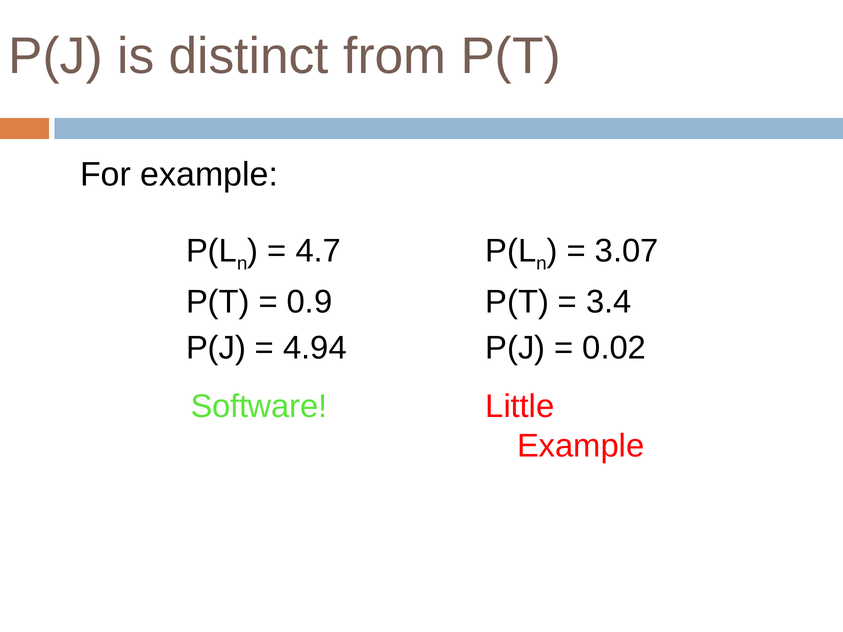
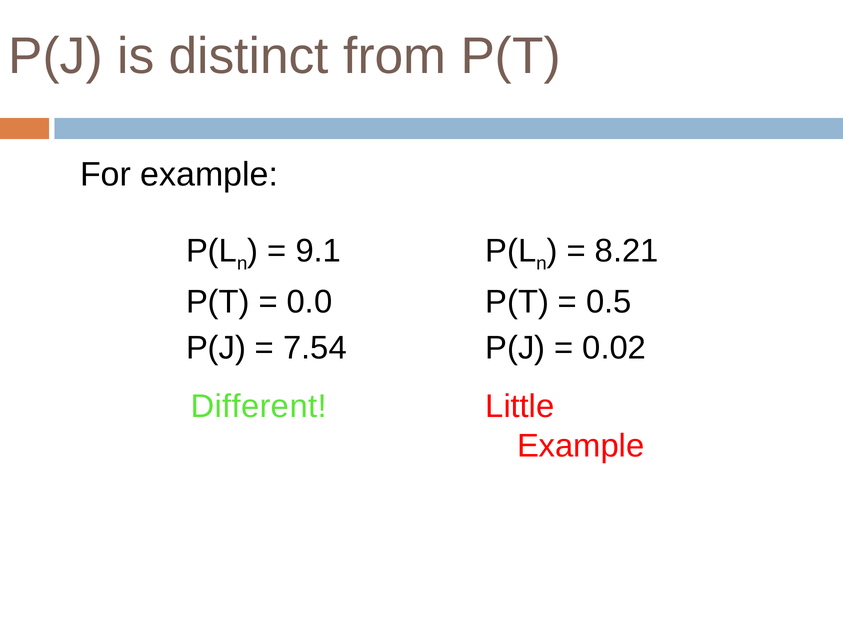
4.7: 4.7 -> 9.1 (318, 251)
3.07: 3.07 -> 8.21 (627, 251)
0.9: 0.9 -> 0.0 (310, 302)
3.4: 3.4 -> 0.5 (609, 302)
4.94: 4.94 -> 7.54 (315, 348)
Software: Software -> Different (259, 407)
